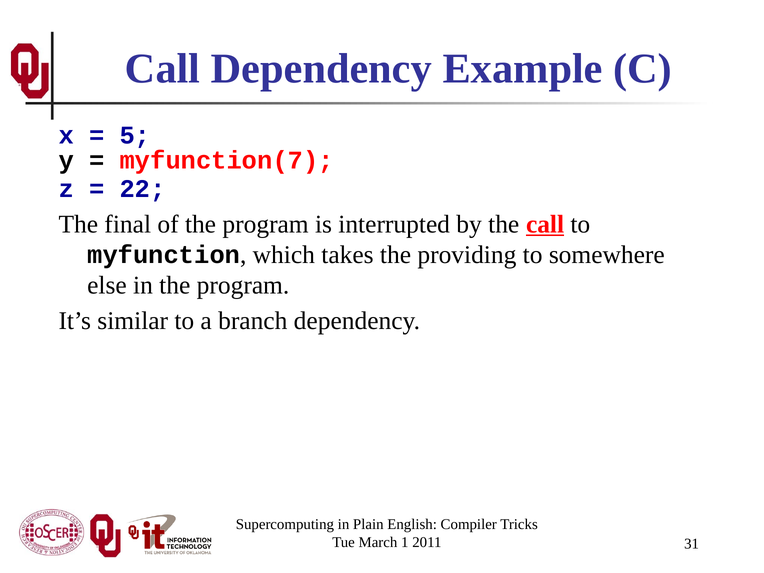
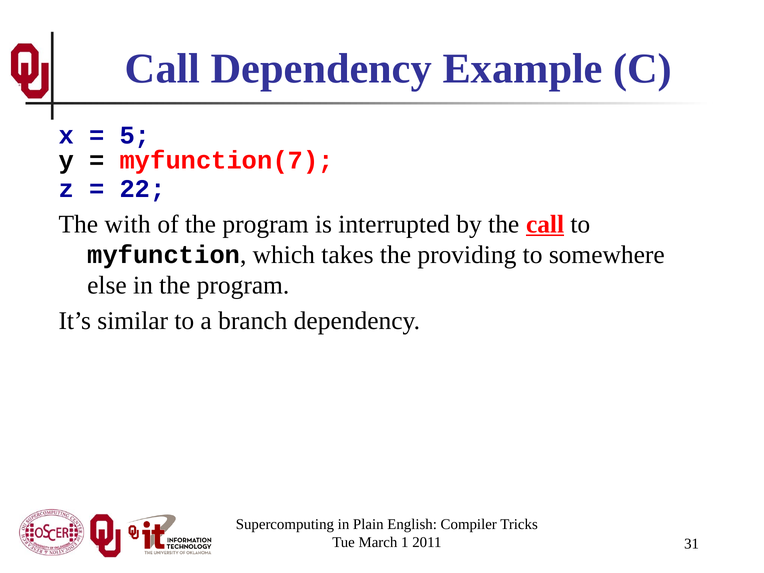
final: final -> with (128, 224)
